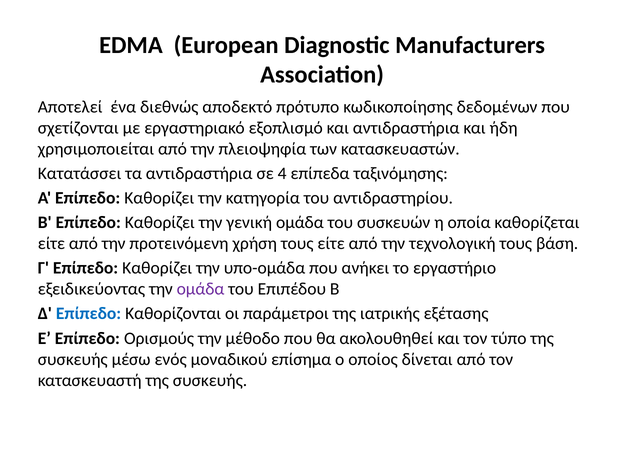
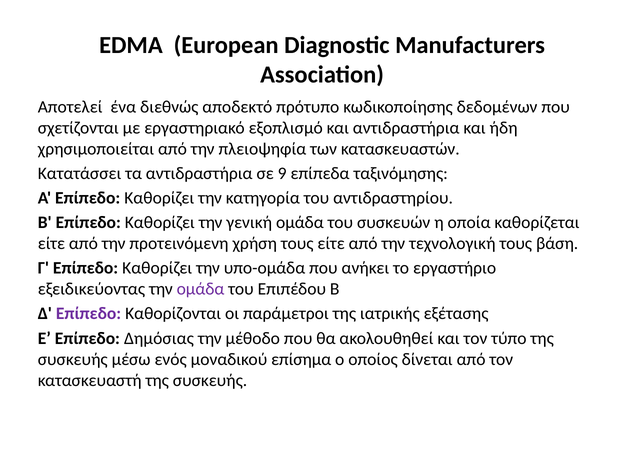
4: 4 -> 9 (282, 174)
Επίπεδο colour: blue -> purple (89, 314)
Ορισμούς: Ορισμούς -> Δημόσιας (159, 339)
